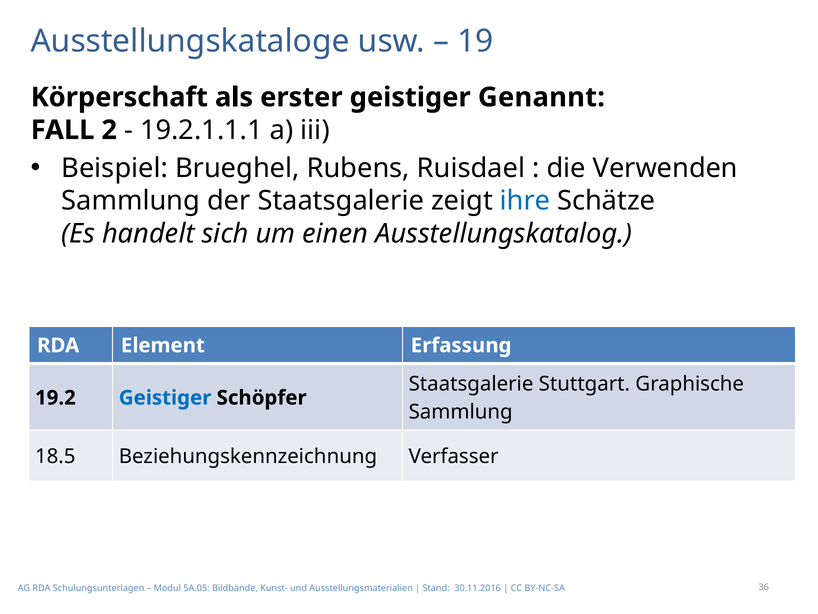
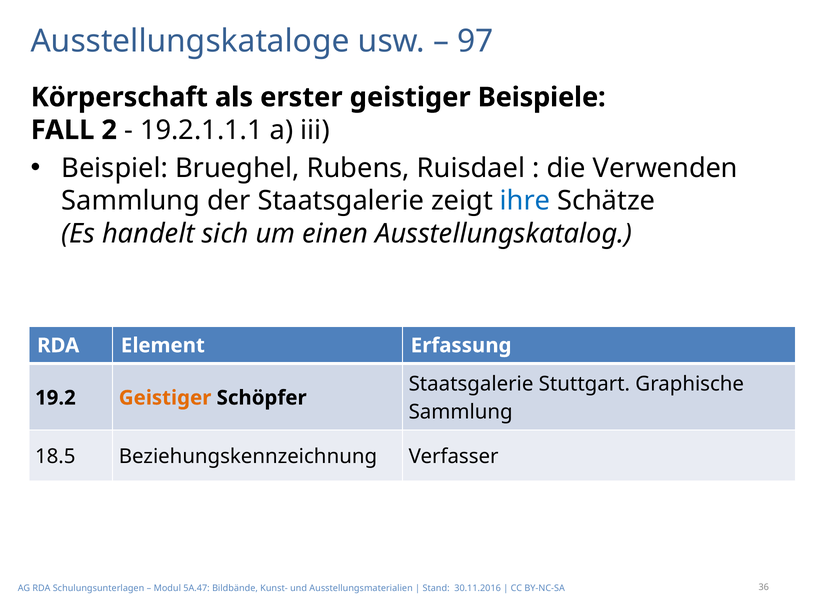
19: 19 -> 97 (475, 41)
Genannt: Genannt -> Beispiele (542, 97)
Geistiger colour: blue -> orange (165, 398)
5A.05: 5A.05 -> 5A.47 (196, 588)
